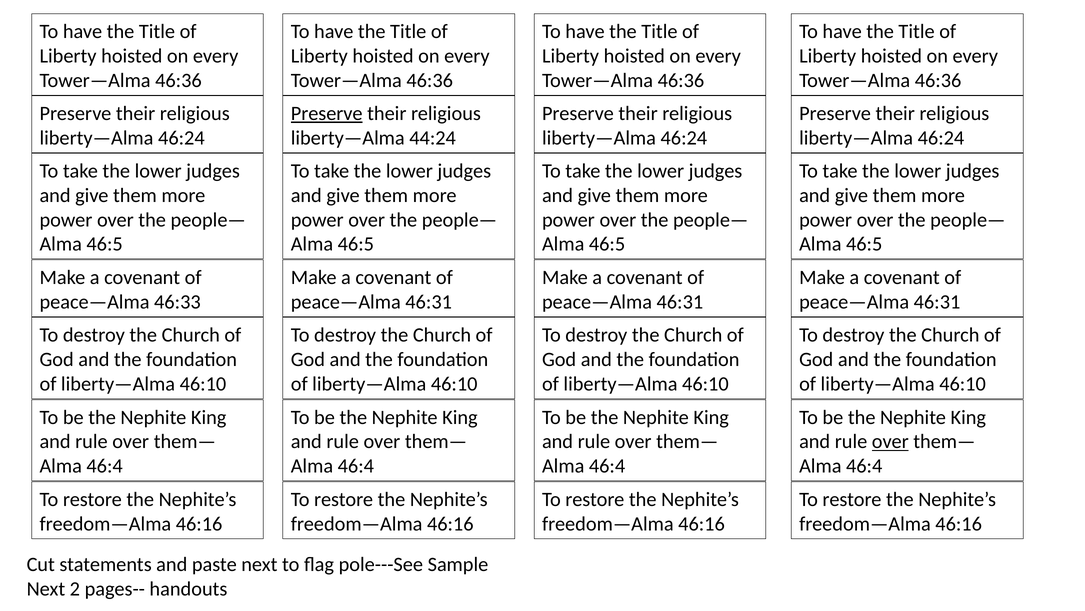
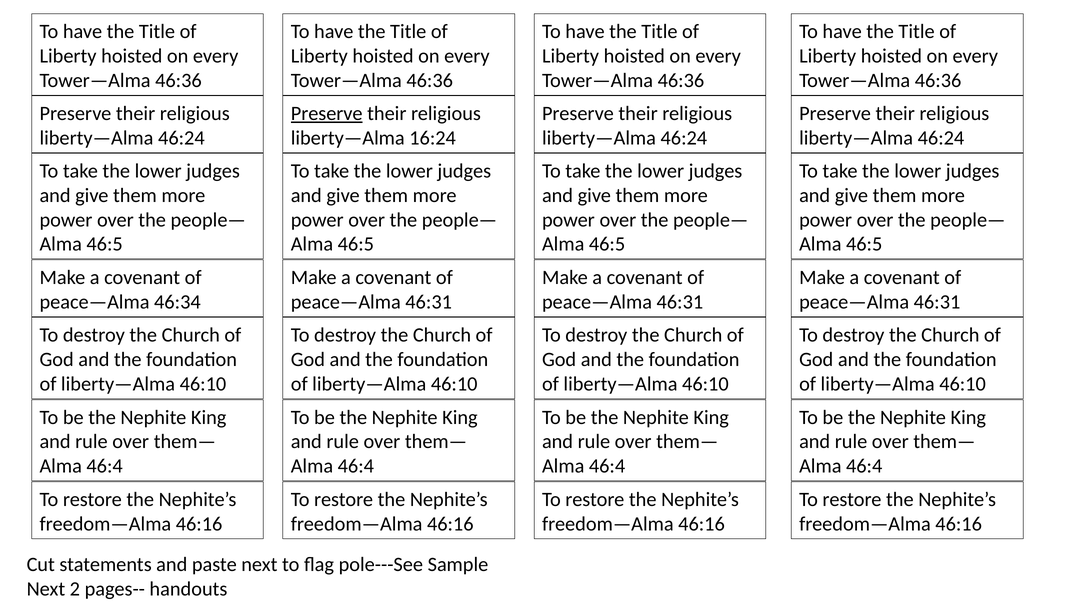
44:24: 44:24 -> 16:24 (433, 138)
46:33: 46:33 -> 46:34 (177, 302)
over underline: present -> none (890, 441)
